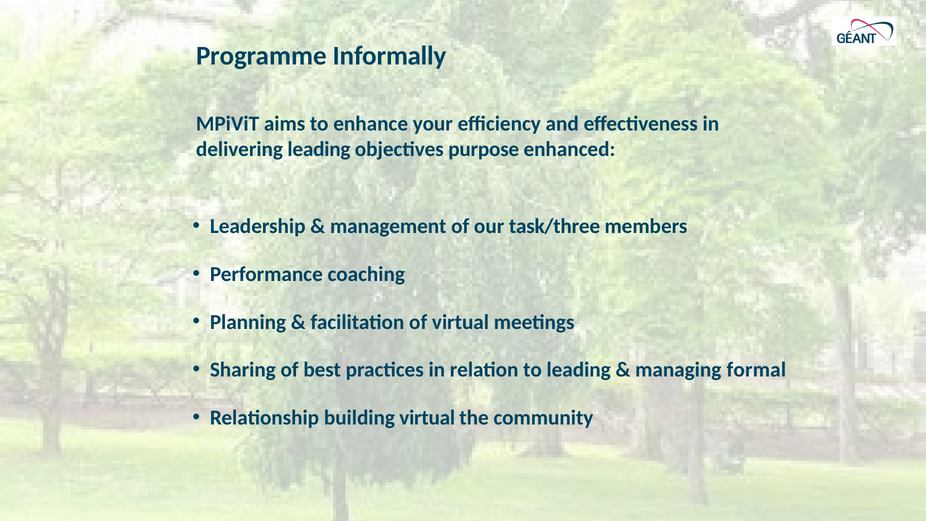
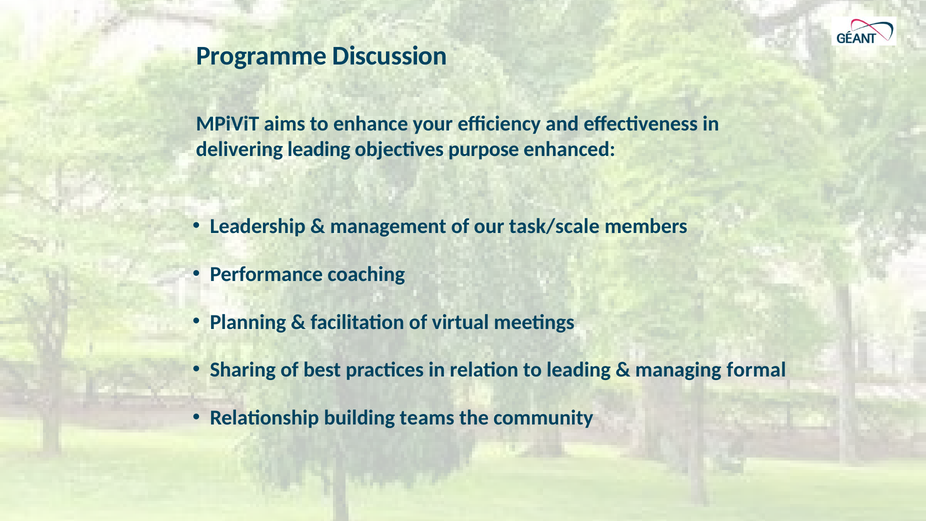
Informally: Informally -> Discussion (390, 56)
task/three: task/three -> task/scale (554, 226)
building virtual: virtual -> teams (427, 418)
